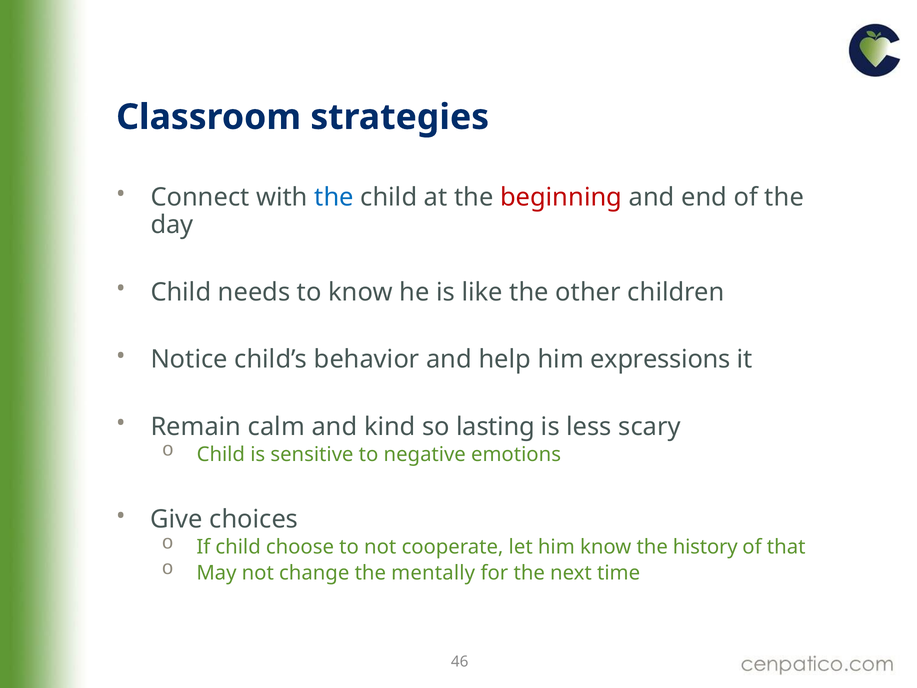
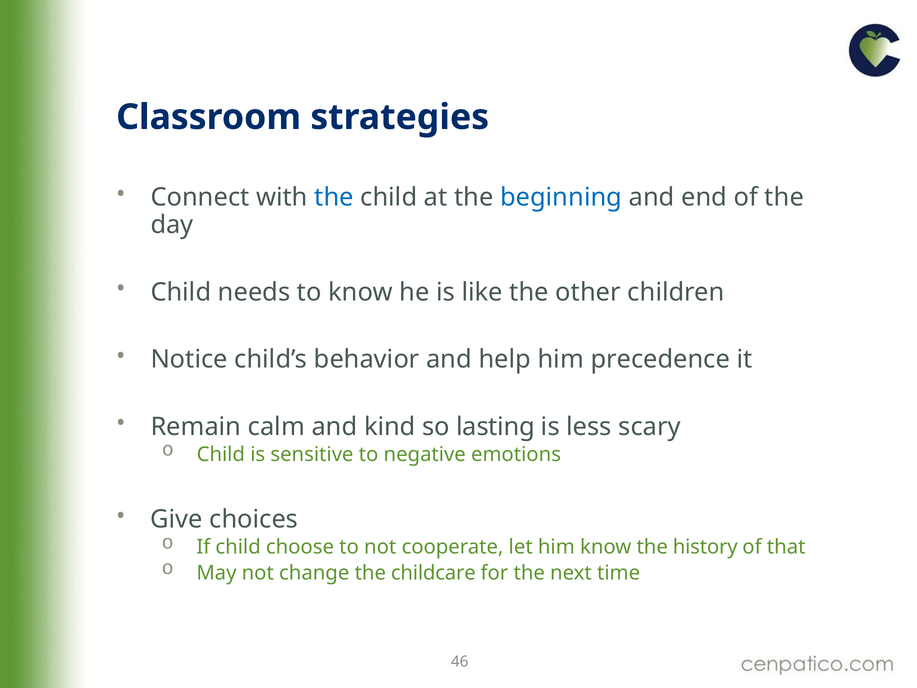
beginning colour: red -> blue (561, 197)
expressions: expressions -> precedence (660, 359)
mentally: mentally -> childcare (433, 573)
